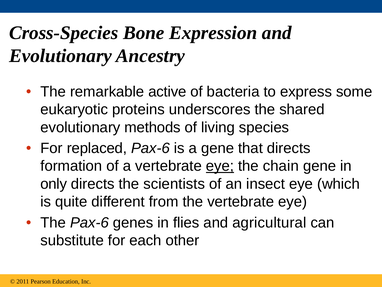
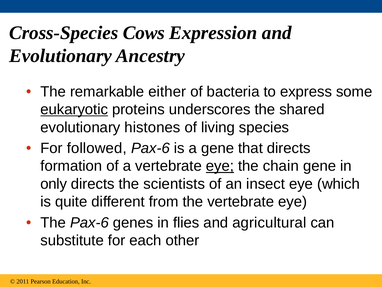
Bone: Bone -> Cows (144, 33)
active: active -> either (167, 91)
eukaryotic underline: none -> present (74, 109)
methods: methods -> histones (152, 127)
replaced: replaced -> followed (97, 148)
